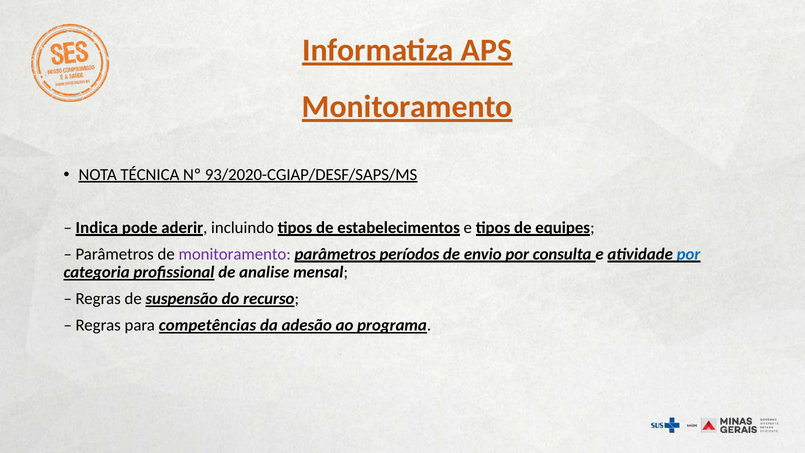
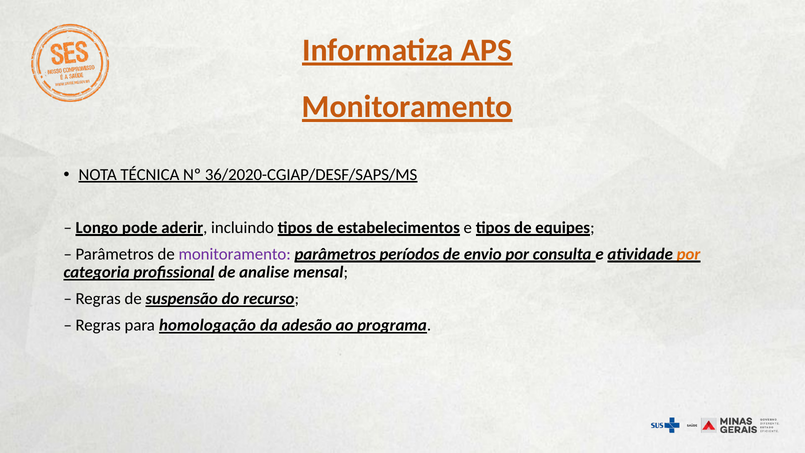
93/2020-CGIAP/DESF/SAPS/MS: 93/2020-CGIAP/DESF/SAPS/MS -> 36/2020-CGIAP/DESF/SAPS/MS (311, 175)
Indica: Indica -> Longo (97, 228)
por colour: blue -> orange (688, 254)
competências: competências -> homologação (207, 325)
